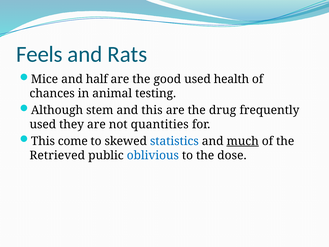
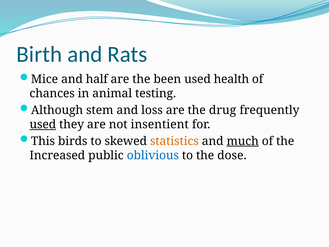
Feels: Feels -> Birth (39, 54)
good: good -> been (167, 79)
and this: this -> loss (152, 110)
used underline: none -> present (43, 124)
quantities: quantities -> insentient (160, 124)
come: come -> birds (73, 141)
statistics colour: blue -> orange (174, 141)
Retrieved: Retrieved -> Increased (57, 155)
